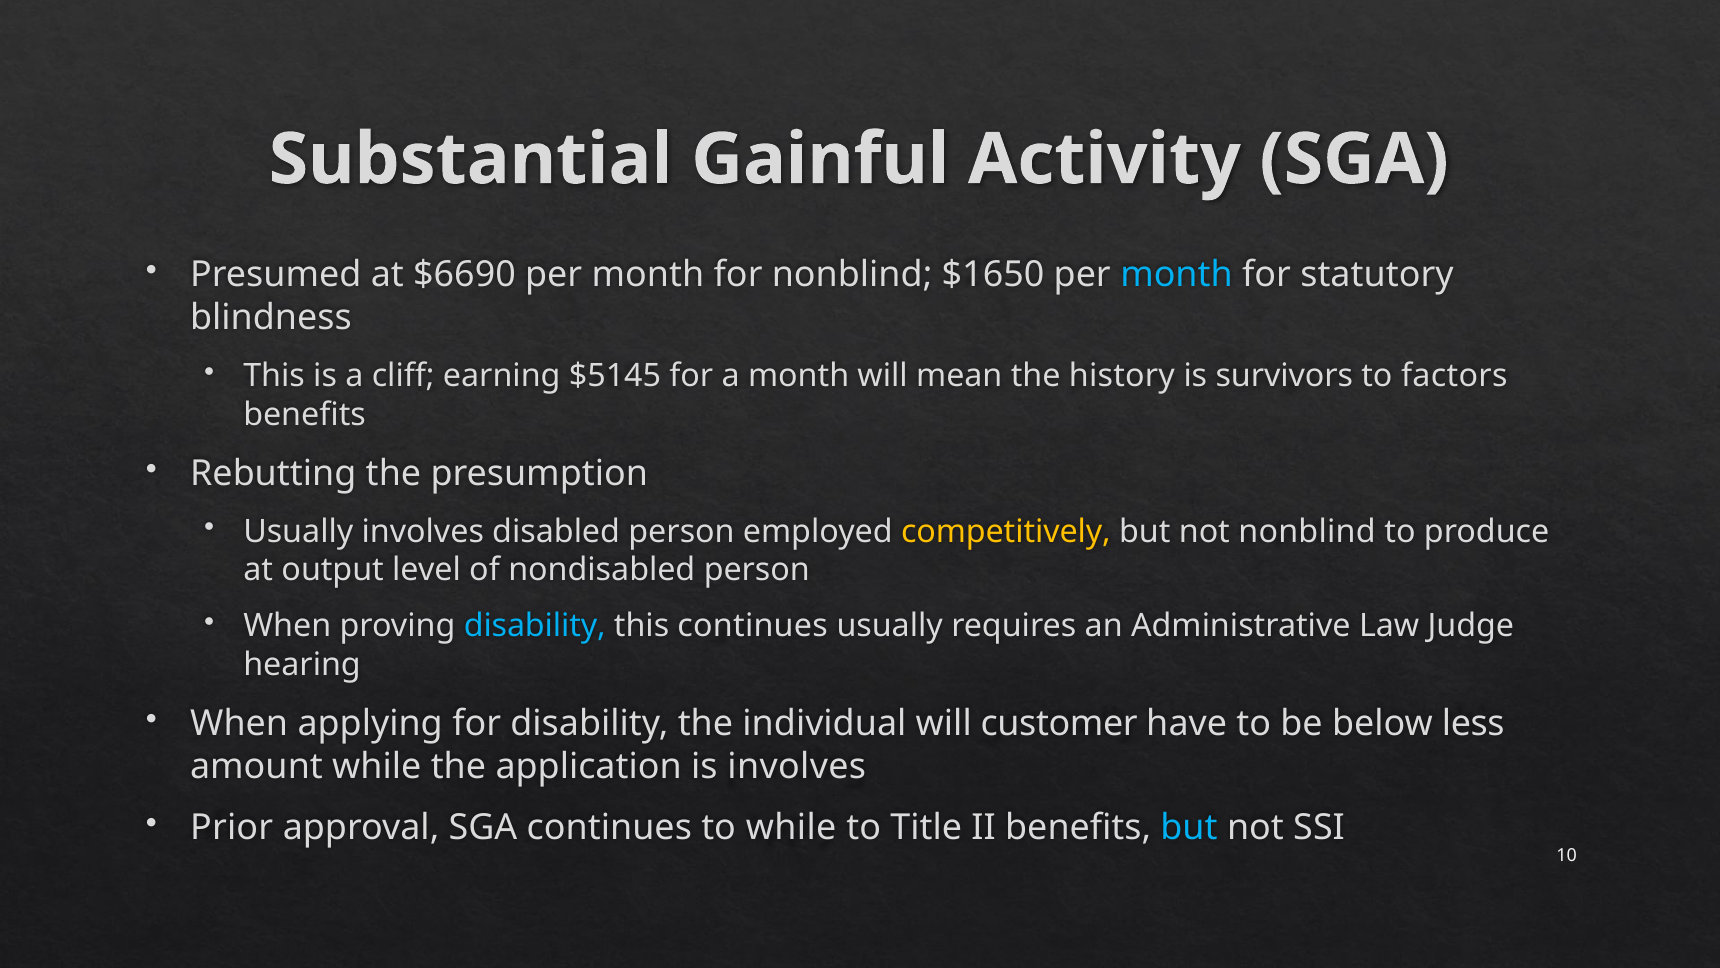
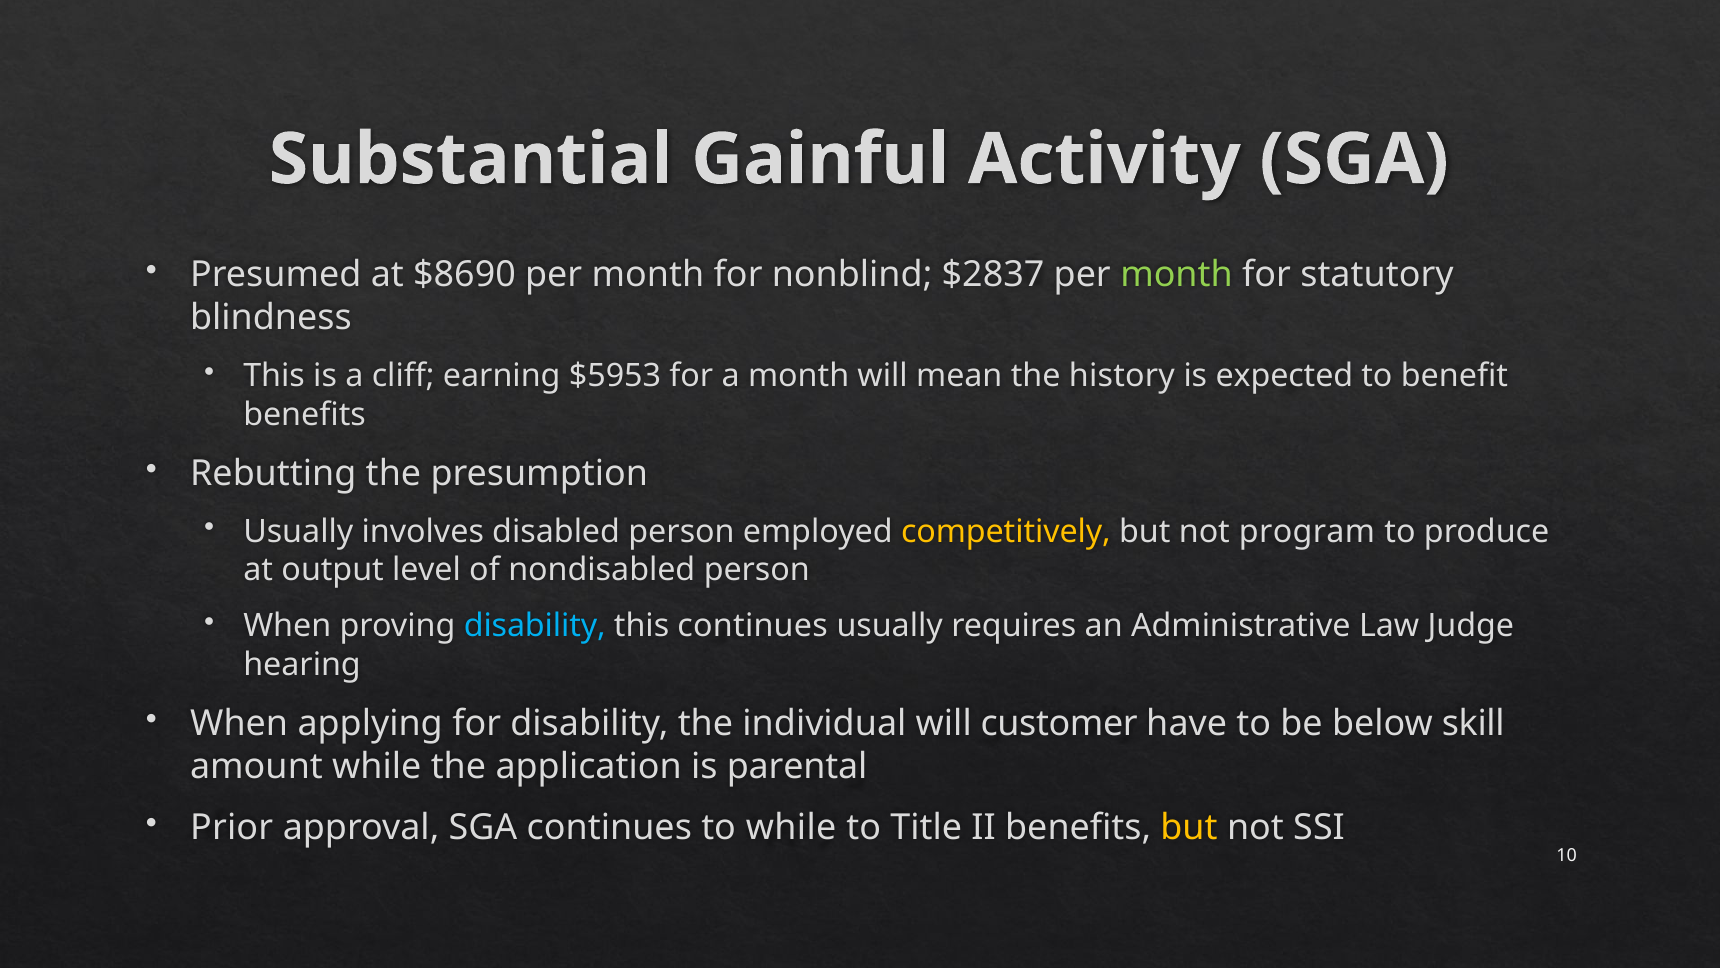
$6690: $6690 -> $8690 (464, 275)
$1650: $1650 -> $2837 (993, 275)
month colour: light blue -> light green (1177, 275)
$5145: $5145 -> $5953 (615, 376)
survivors: survivors -> expected (1284, 376)
factors: factors -> benefit (1454, 376)
not nonblind: nonblind -> program (1307, 531)
less: less -> skill (1473, 724)
is involves: involves -> parental (797, 767)
but colour: light blue -> yellow (1189, 828)
